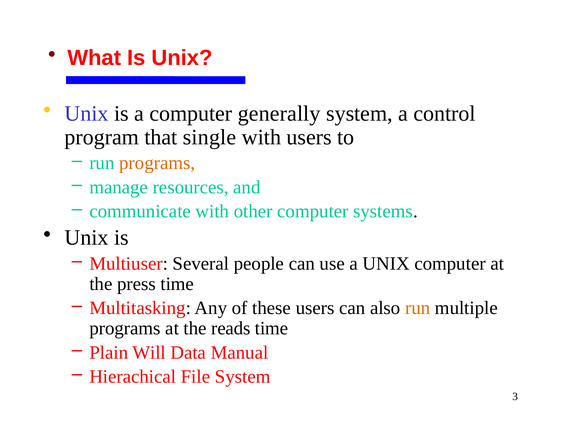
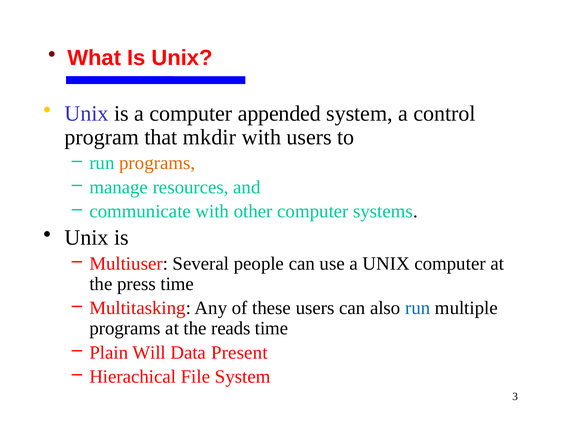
generally: generally -> appended (279, 114)
single: single -> mkdir (210, 137)
run colour: orange -> blue (418, 308)
Manual: Manual -> Present (239, 353)
